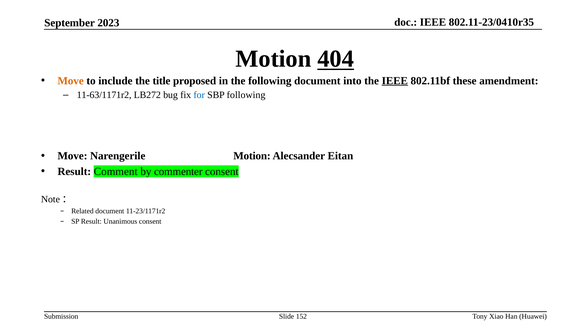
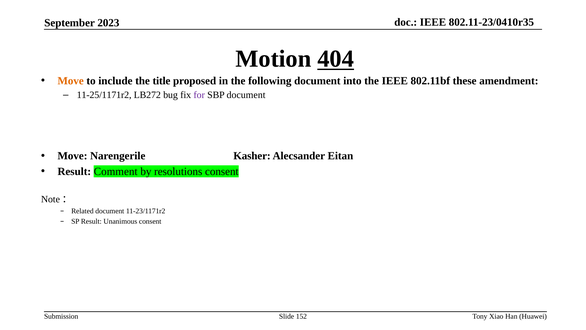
IEEE underline: present -> none (395, 81)
11-63/1171r2: 11-63/1171r2 -> 11-25/1171r2 (104, 95)
for colour: blue -> purple (199, 95)
SBP following: following -> document (246, 95)
Narengerile Motion: Motion -> Kasher (252, 156)
commenter: commenter -> resolutions (178, 171)
